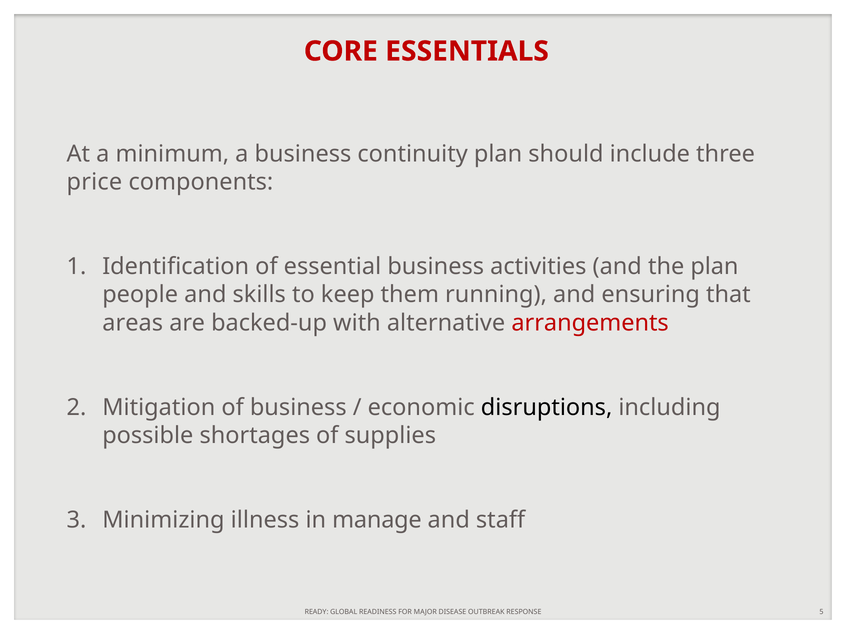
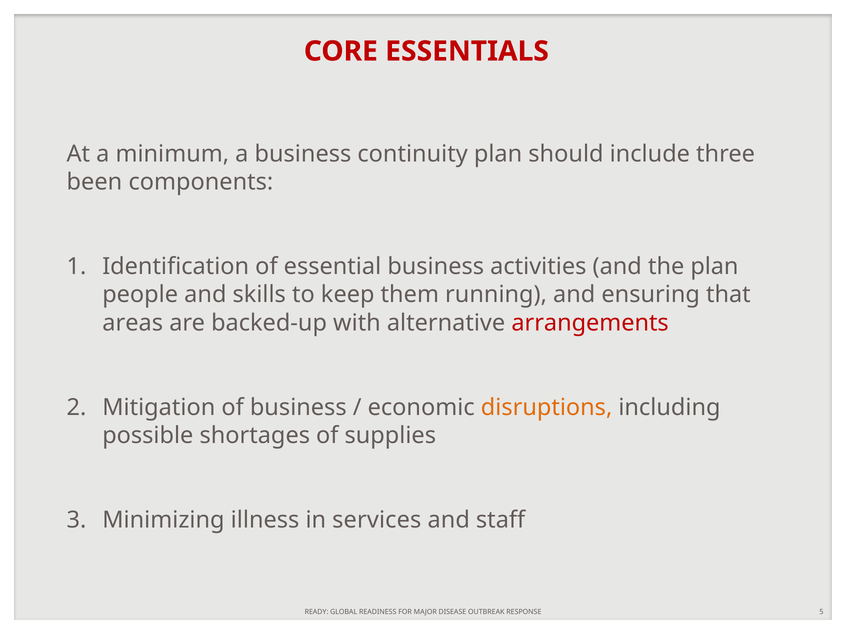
price: price -> been (94, 182)
disruptions colour: black -> orange (547, 408)
manage: manage -> services (377, 521)
